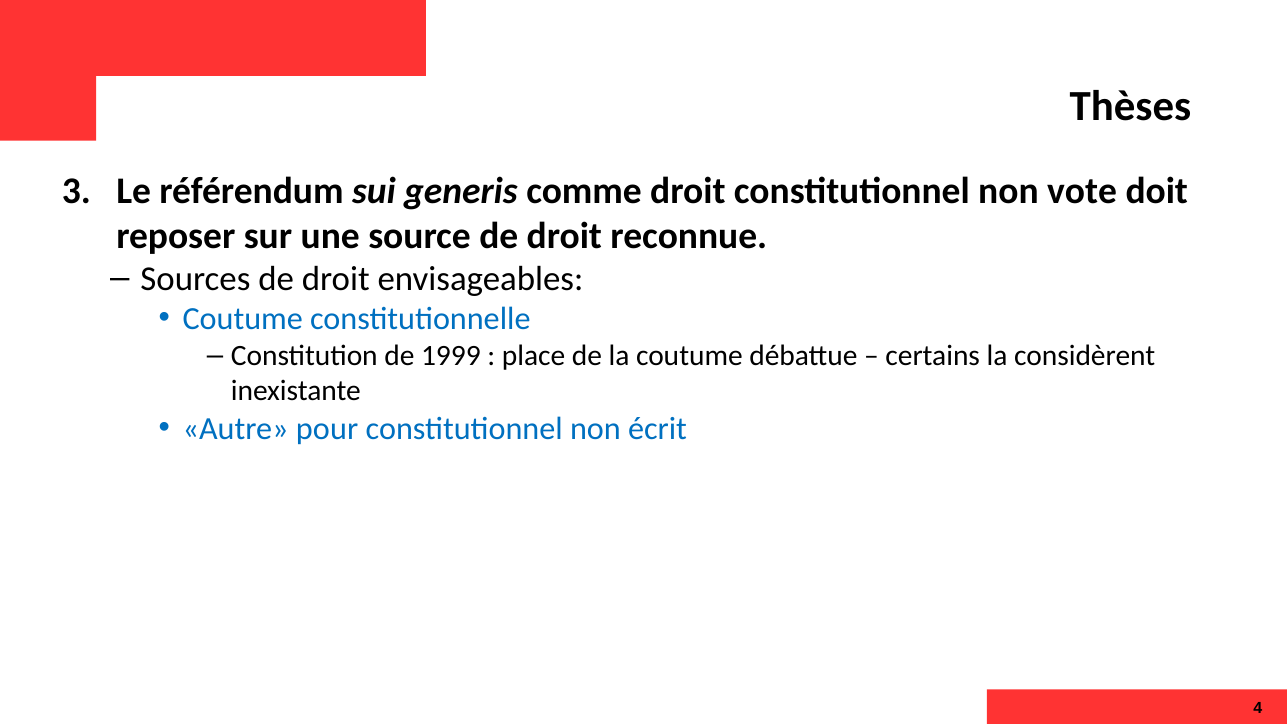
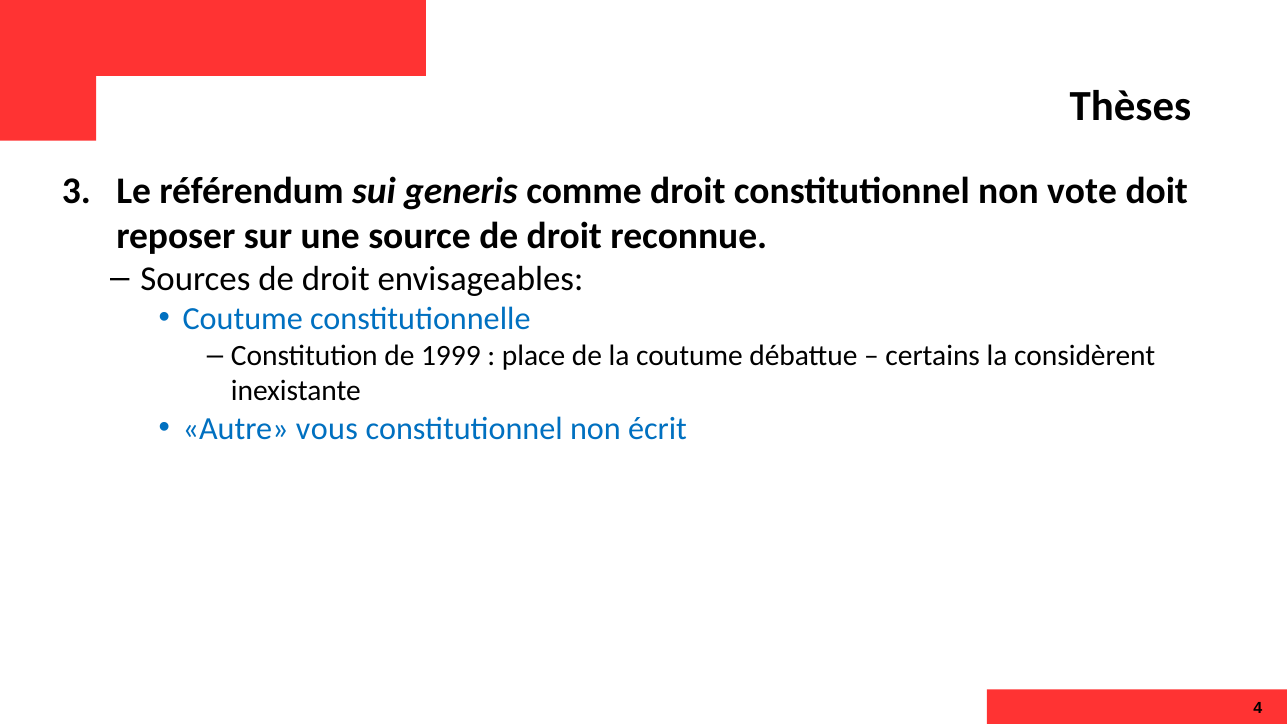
pour: pour -> vous (327, 428)
